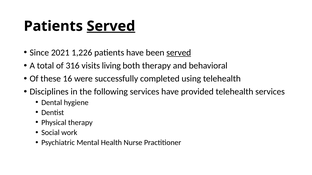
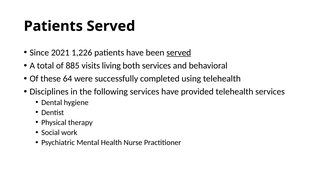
Served underline: present -> none (111, 26)
316: 316 -> 885 (73, 66)
both therapy: therapy -> services (156, 66)
16: 16 -> 64 (68, 79)
